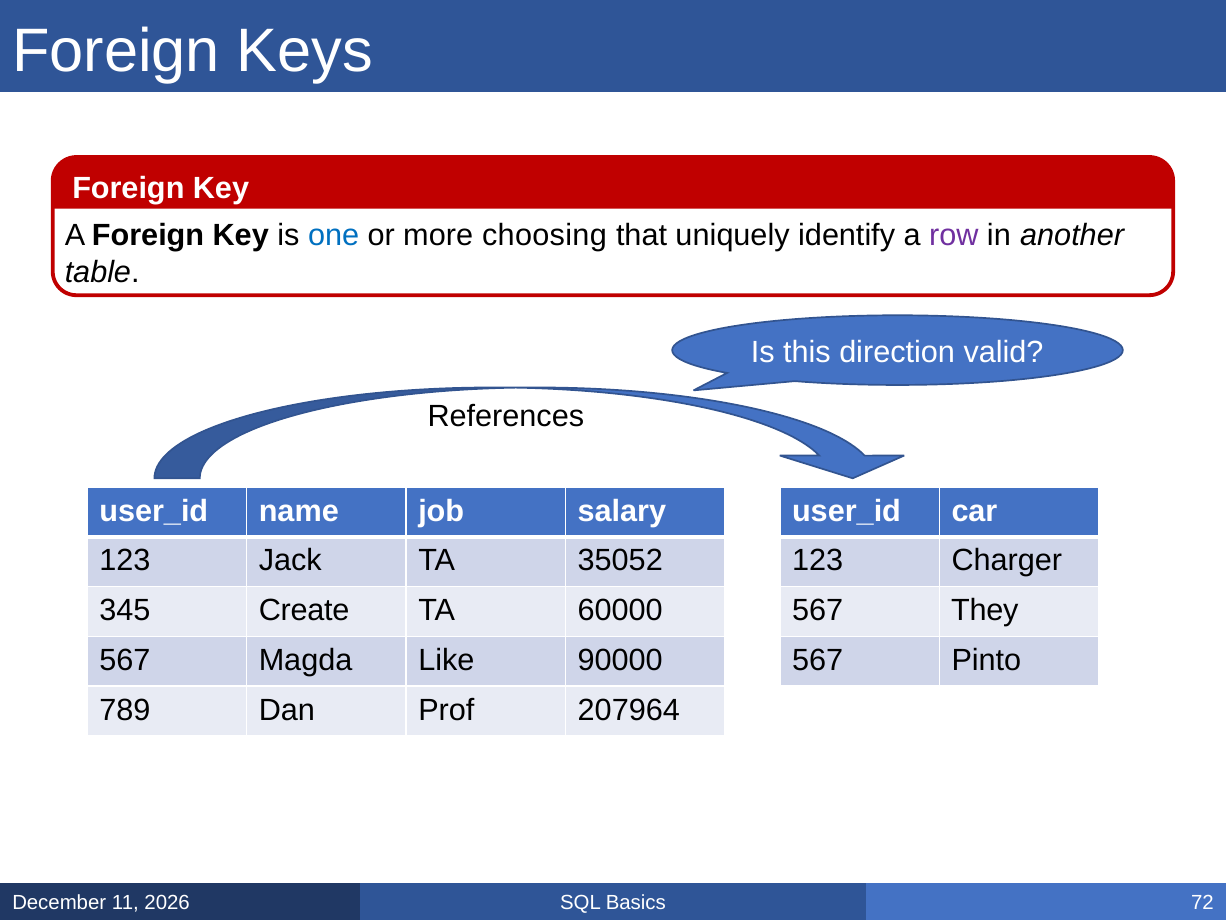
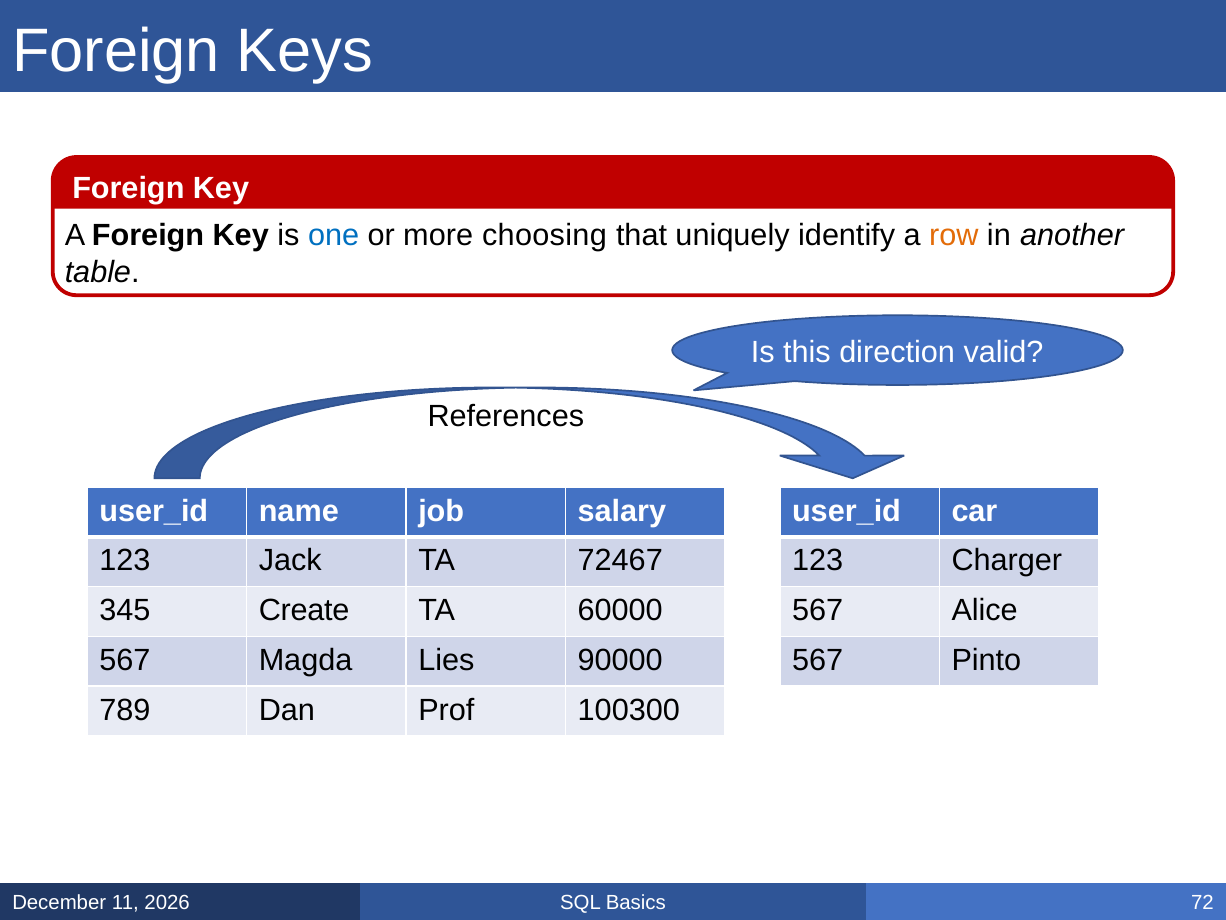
row colour: purple -> orange (954, 235)
35052: 35052 -> 72467 (620, 560)
They: They -> Alice (985, 610)
Like: Like -> Lies (446, 660)
207964: 207964 -> 100300 (629, 710)
